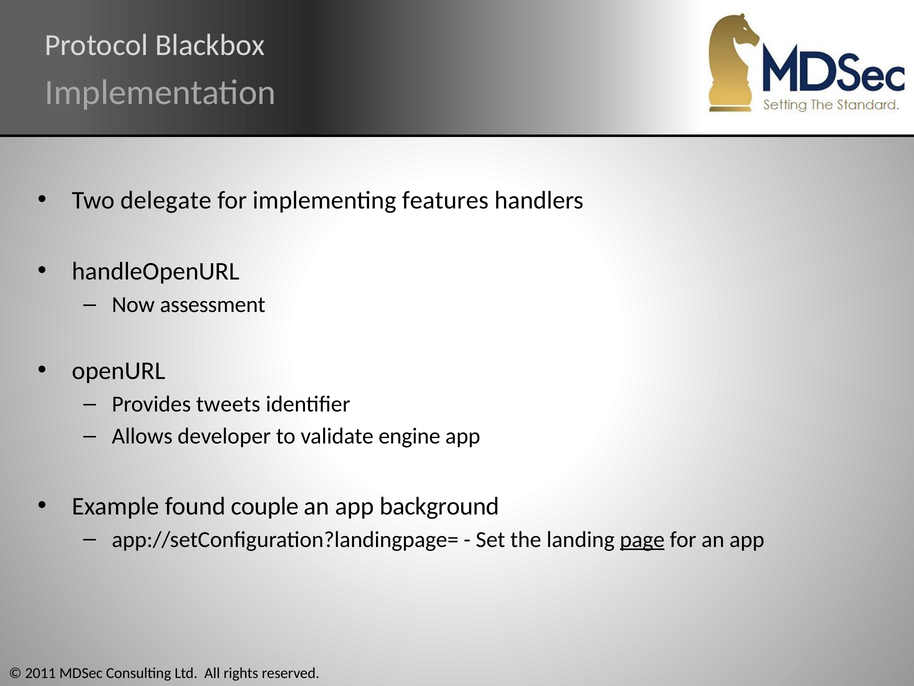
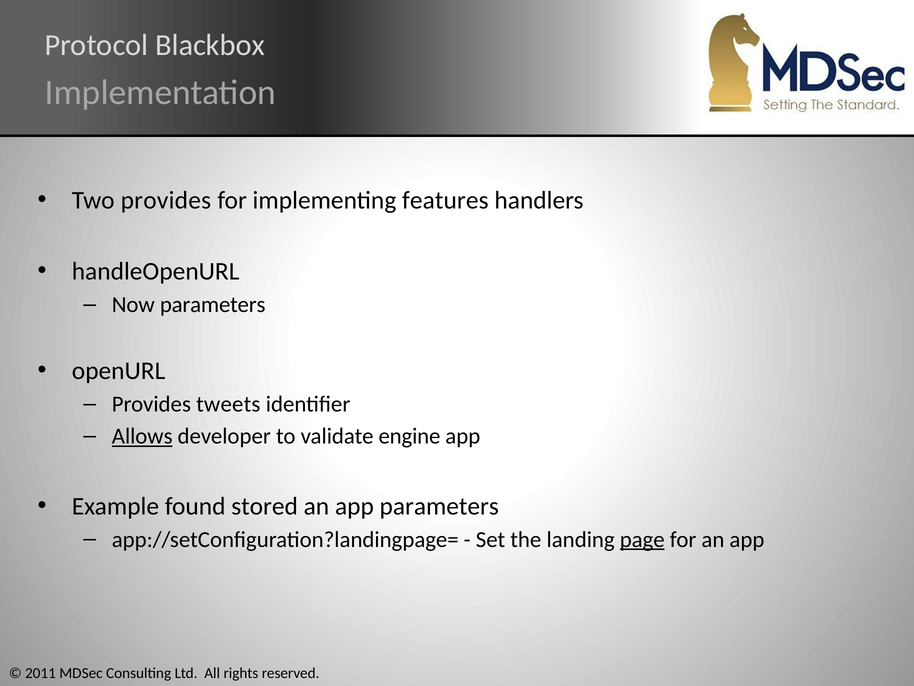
Two delegate: delegate -> provides (166, 200)
Now assessment: assessment -> parameters (213, 304)
Allows underline: none -> present (142, 436)
couple: couple -> stored (265, 506)
app background: background -> parameters (439, 506)
